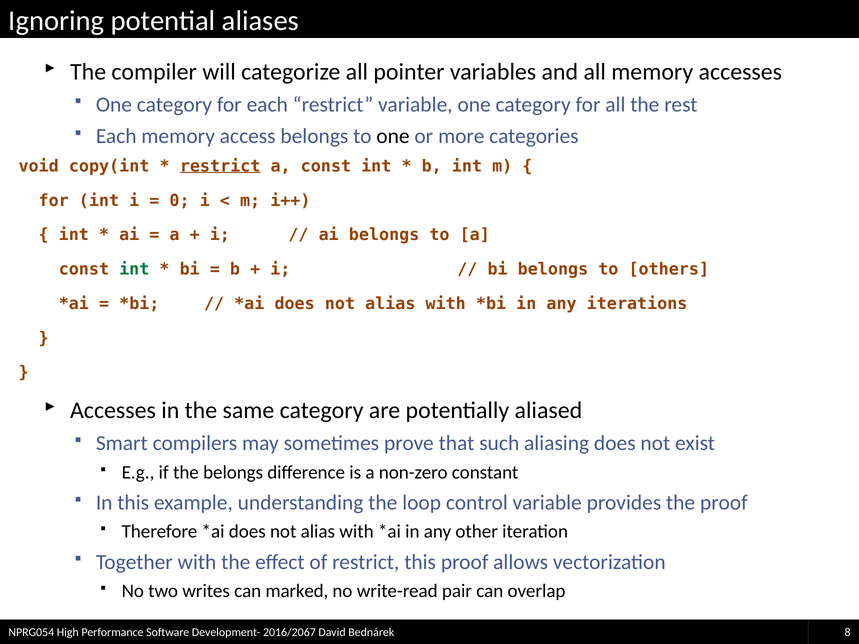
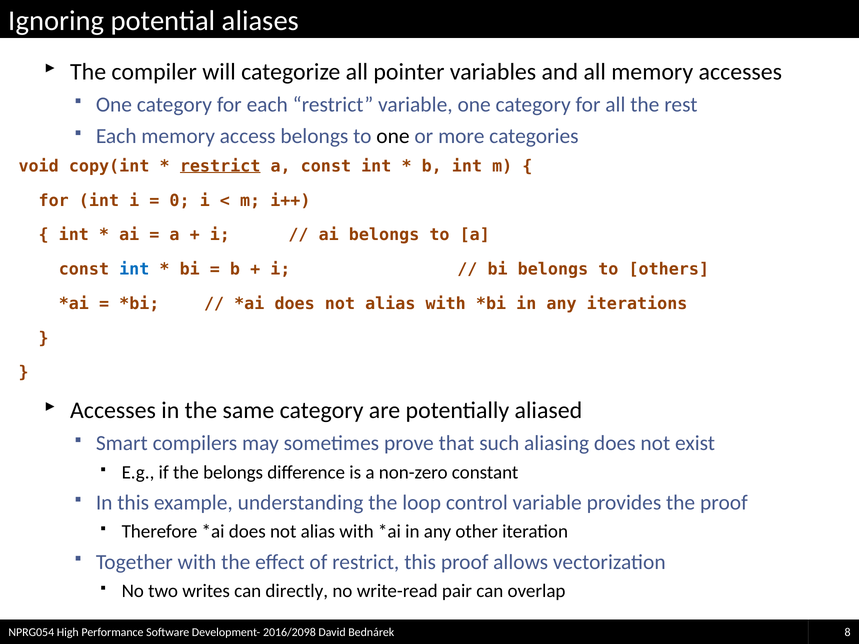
int colour: green -> blue (134, 269)
marked: marked -> directly (297, 591)
2016/2067: 2016/2067 -> 2016/2098 (289, 633)
